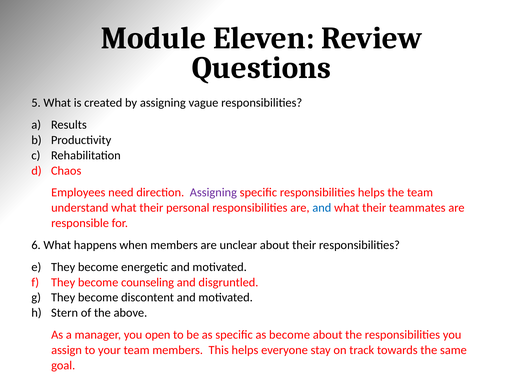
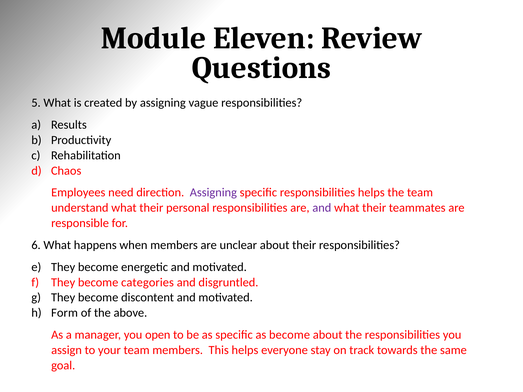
and colour: blue -> purple (322, 208)
counseling: counseling -> categories (147, 282)
Stern: Stern -> Form (65, 313)
